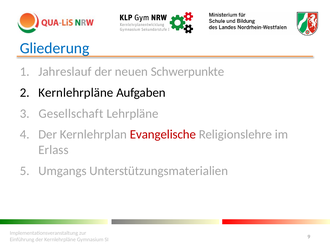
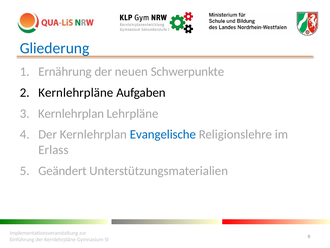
Jahreslauf: Jahreslauf -> Ernährung (65, 72)
Gesellschaft: Gesellschaft -> Kernlehrplan (71, 113)
Evangelische colour: red -> blue (163, 134)
Umgangs: Umgangs -> Geändert (63, 170)
